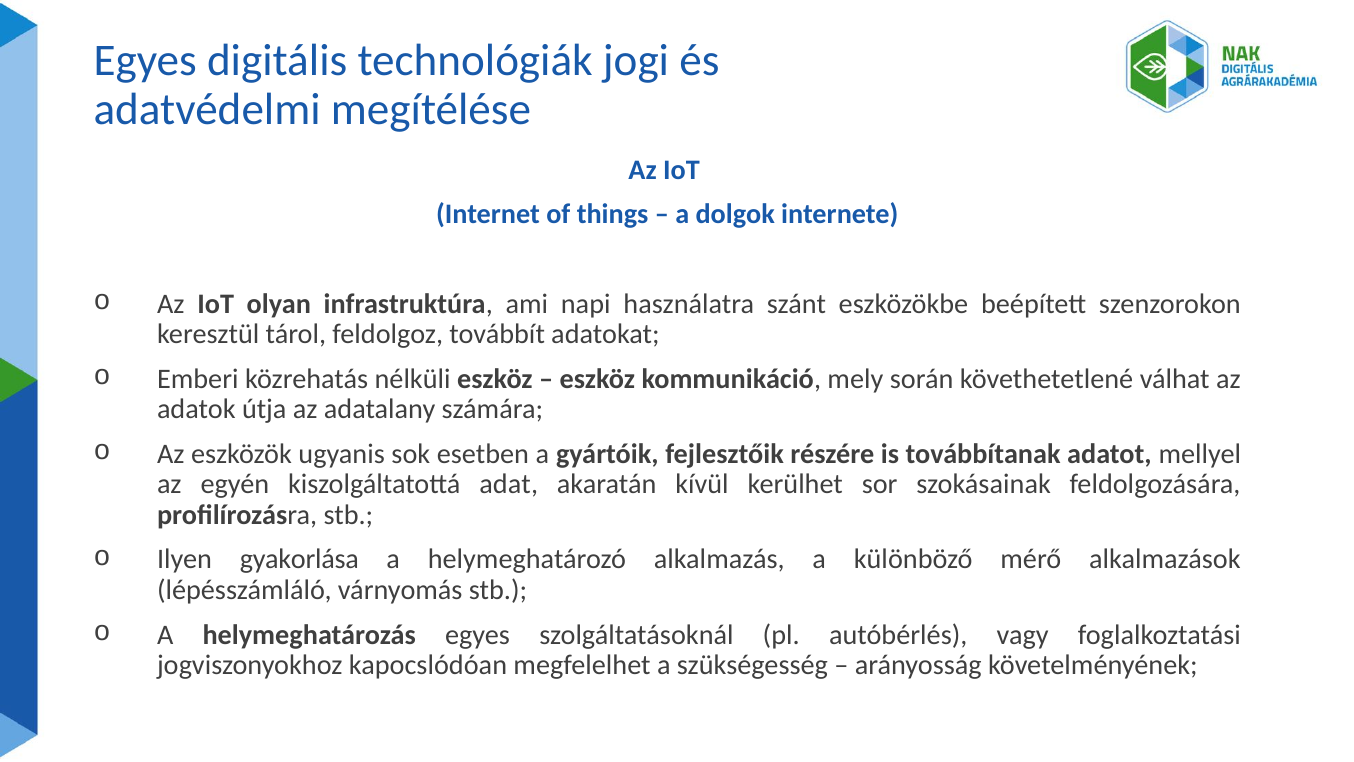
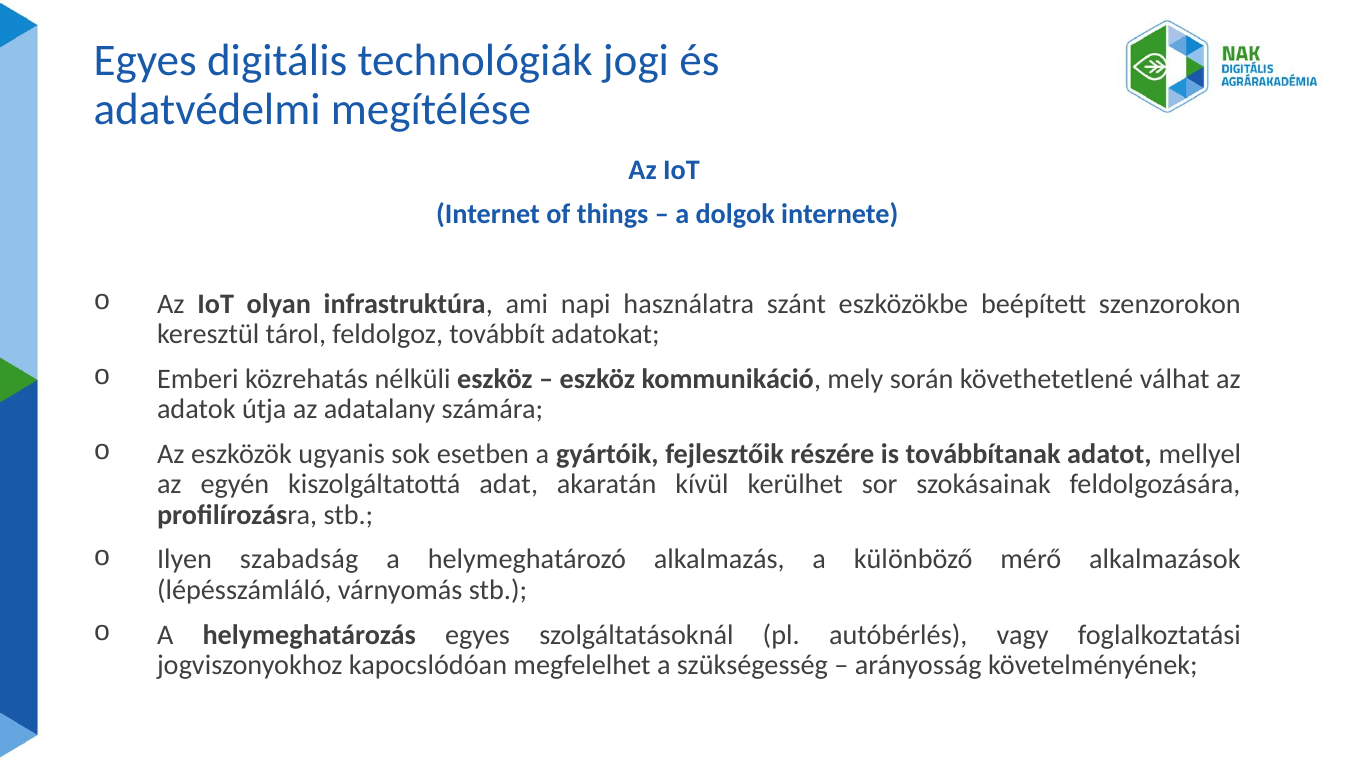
gyakorlása: gyakorlása -> szabadság (299, 559)
